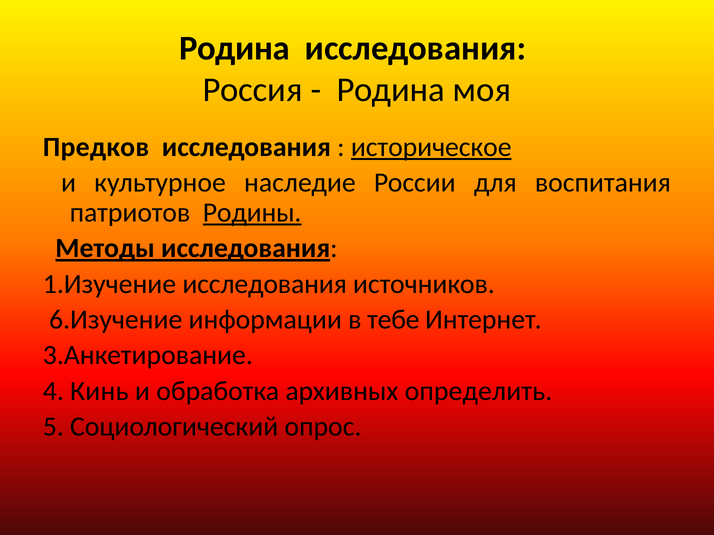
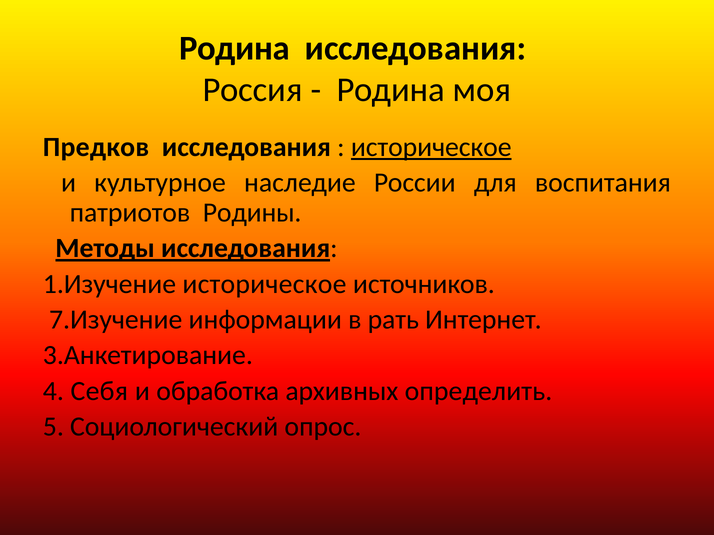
Родины underline: present -> none (252, 213)
1.Изучение исследования: исследования -> историческое (264, 284)
6.Изучение: 6.Изучение -> 7.Изучение (116, 320)
тебе: тебе -> рать (393, 320)
Кинь: Кинь -> Себя (99, 391)
